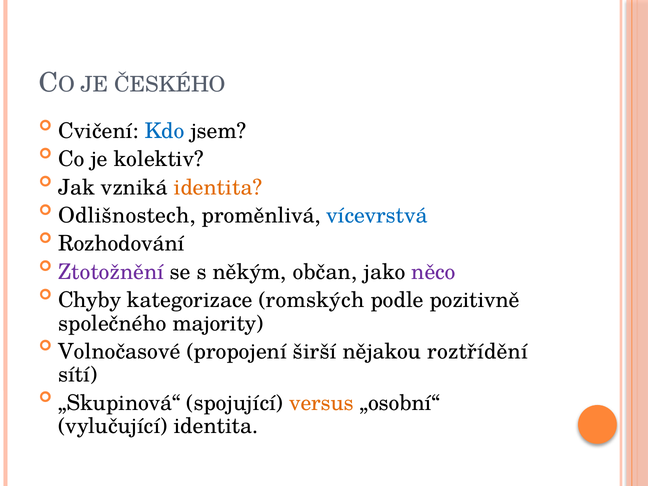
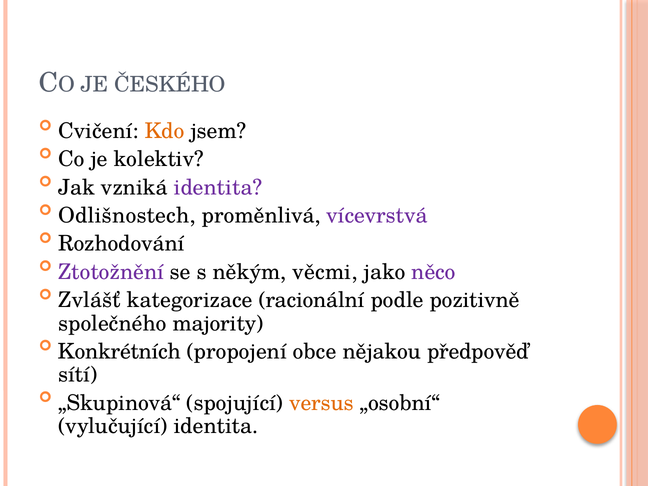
Kdo colour: blue -> orange (165, 131)
identita colour: orange -> purple (218, 187)
vícevrstvá colour: blue -> purple (377, 216)
občan: občan -> věcmi (325, 272)
Chyby: Chyby -> Zvlášť (90, 300)
romských: romských -> racionální (312, 300)
Volnočasové: Volnočasové -> Konkrétních (120, 352)
širší: širší -> obce (315, 352)
roztřídění: roztřídění -> předpověď (478, 352)
